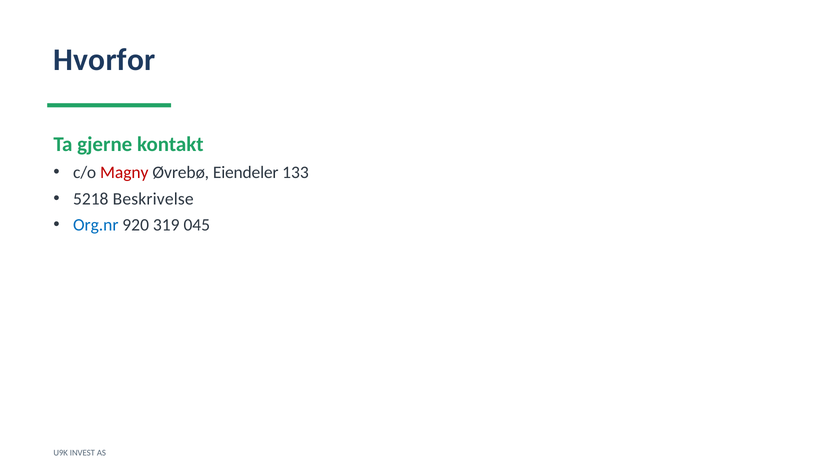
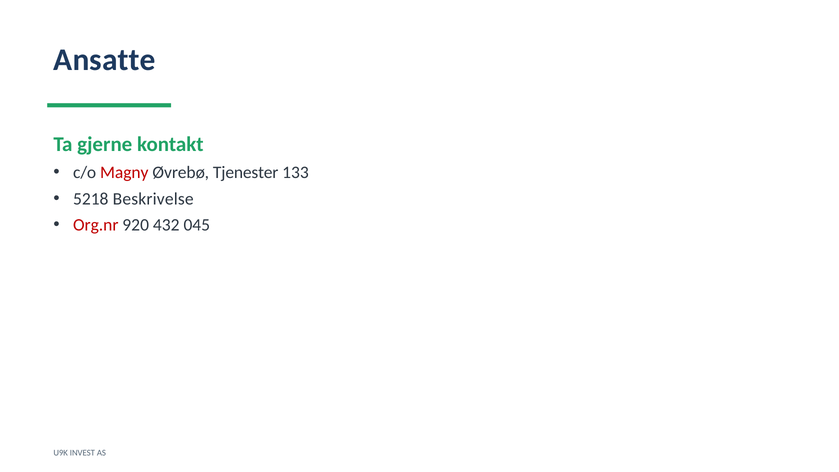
Hvorfor: Hvorfor -> Ansatte (104, 60)
Eiendeler: Eiendeler -> Tjenester (246, 173)
Org.nr colour: blue -> red (96, 225)
319: 319 -> 432 (166, 225)
